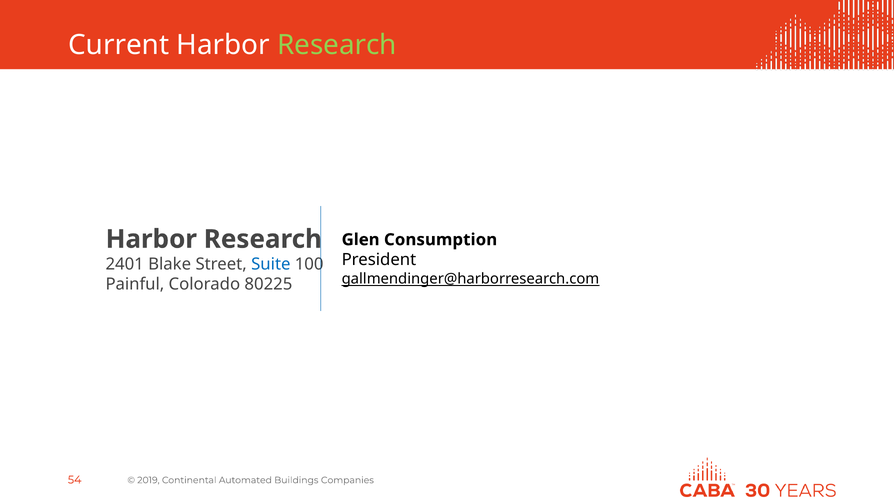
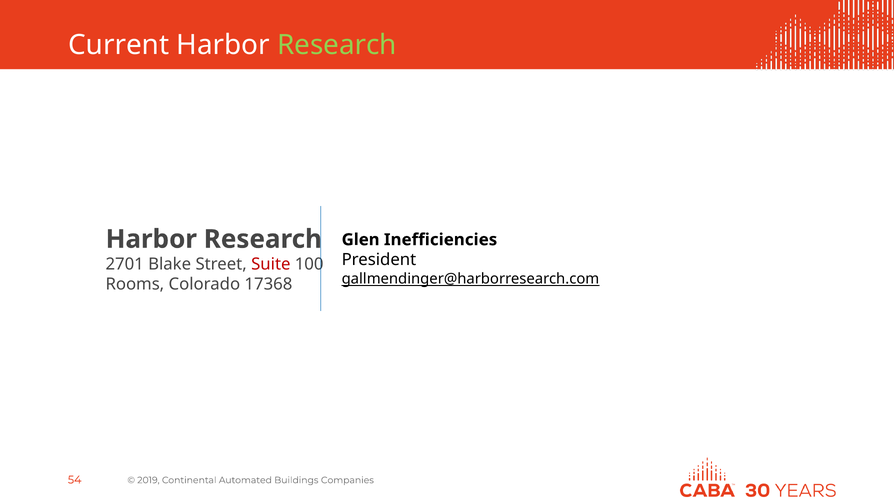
Consumption: Consumption -> Inefficiencies (441, 240)
2401: 2401 -> 2701 (125, 264)
Suite colour: blue -> red (271, 264)
Painful: Painful -> Rooms (135, 284)
80225: 80225 -> 17368 (268, 284)
